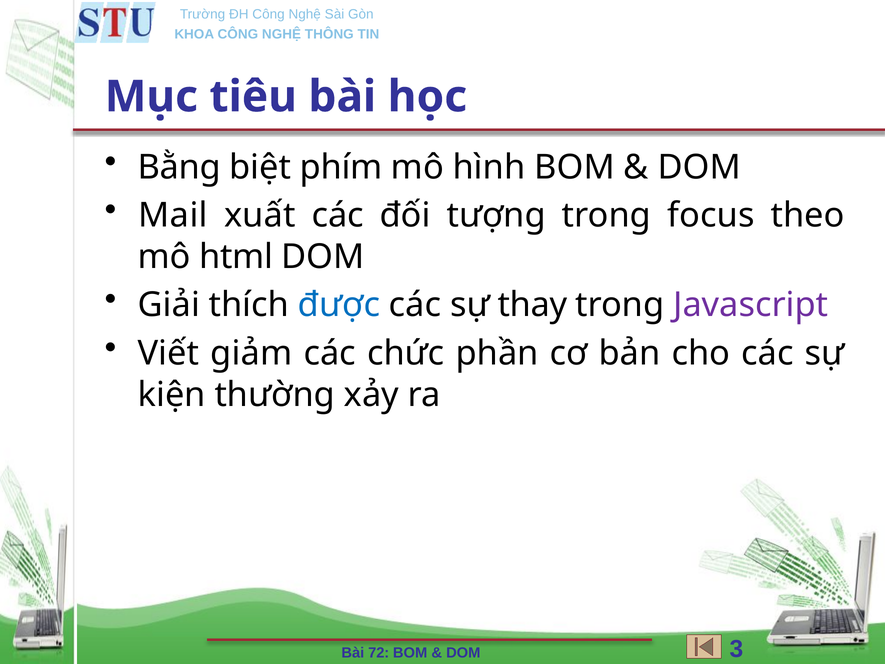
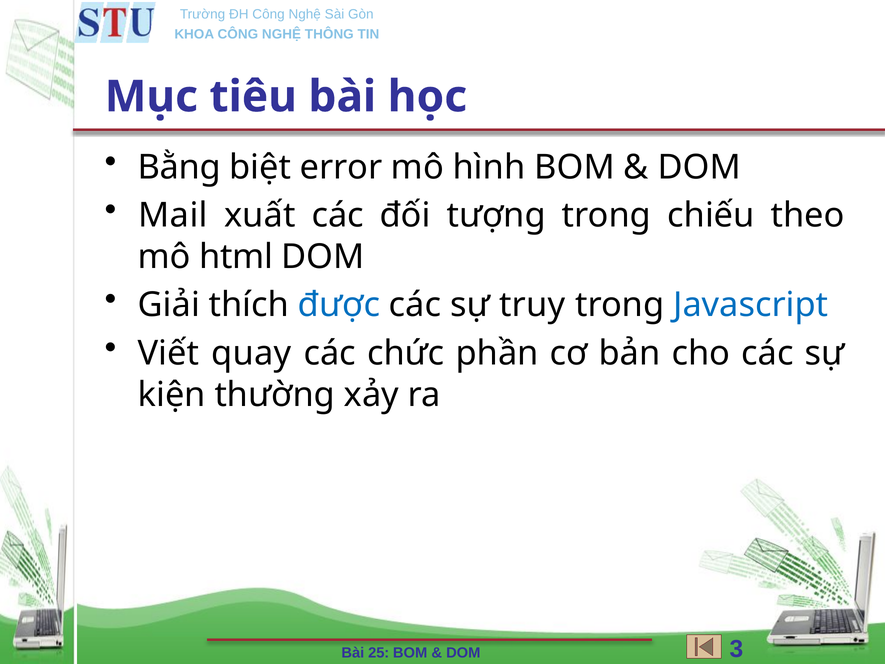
phím: phím -> error (341, 167)
focus: focus -> chiếu (711, 215)
thay: thay -> truy (532, 305)
Javascript colour: purple -> blue (751, 305)
giảm: giảm -> quay (251, 353)
72: 72 -> 25 (379, 653)
